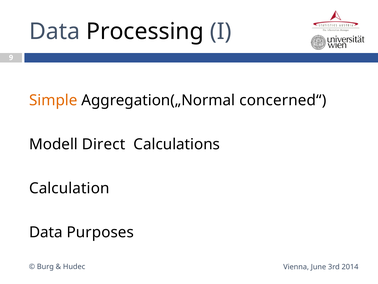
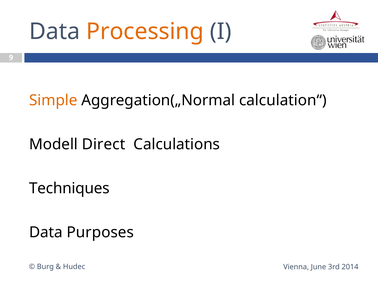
Processing colour: black -> orange (145, 32)
concerned“: concerned“ -> calculation“ (283, 100)
Calculation: Calculation -> Techniques (69, 188)
